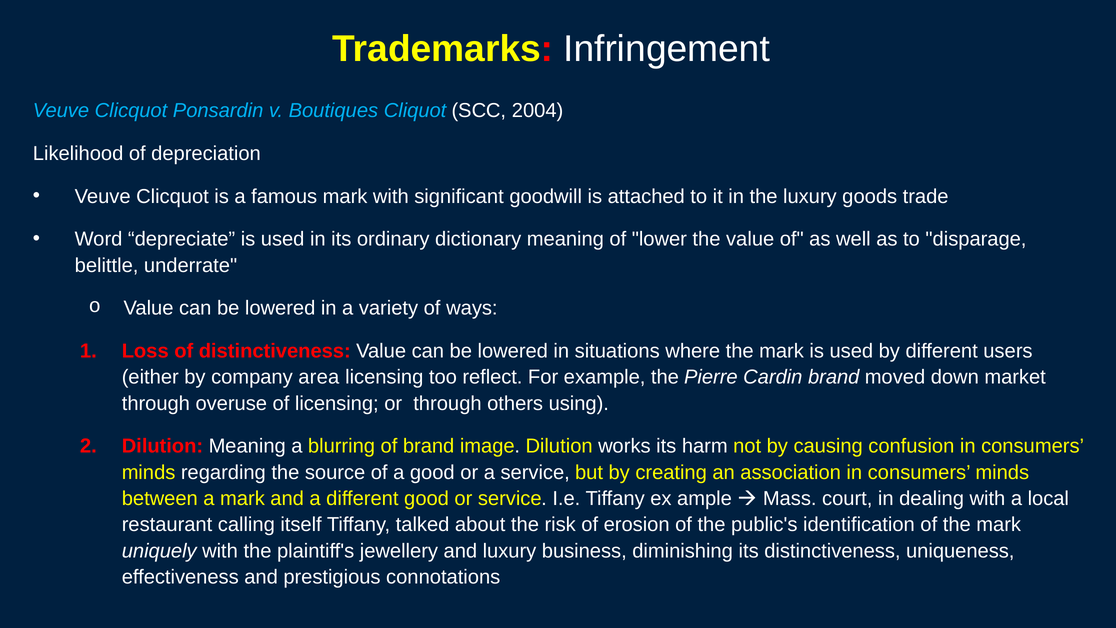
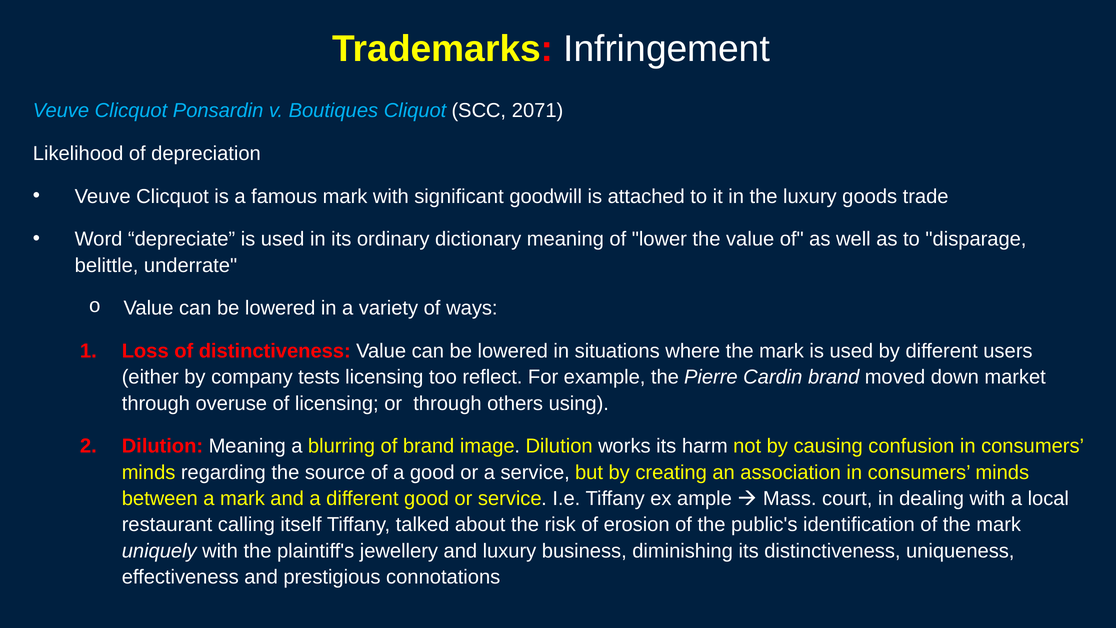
2004: 2004 -> 2071 (538, 111)
area: area -> tests (319, 377)
